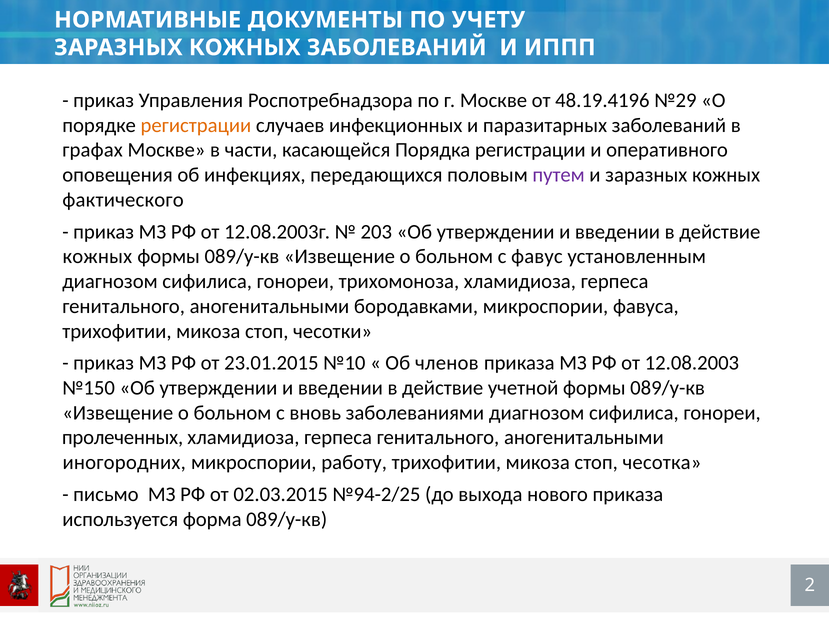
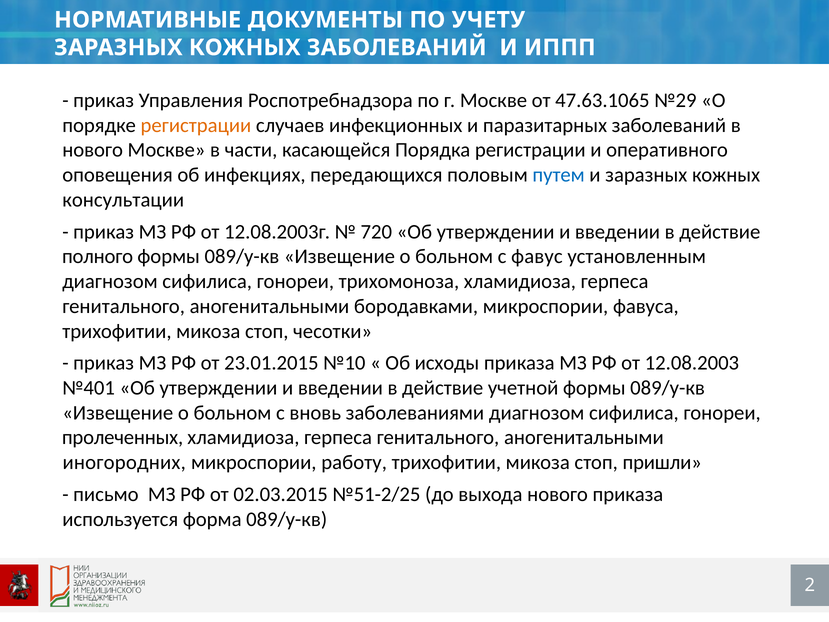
48.19.4196: 48.19.4196 -> 47.63.1065 (602, 100)
графах: графах -> нового (93, 150)
путем colour: purple -> blue (559, 175)
фактического: фактического -> консультации (123, 200)
203: 203 -> 720 (376, 232)
кожных: кожных -> полного (98, 256)
членов: членов -> исходы (447, 363)
№150: №150 -> №401 (89, 388)
чесотка: чесотка -> пришли (662, 462)
№94-2/25: №94-2/25 -> №51-2/25 (376, 494)
